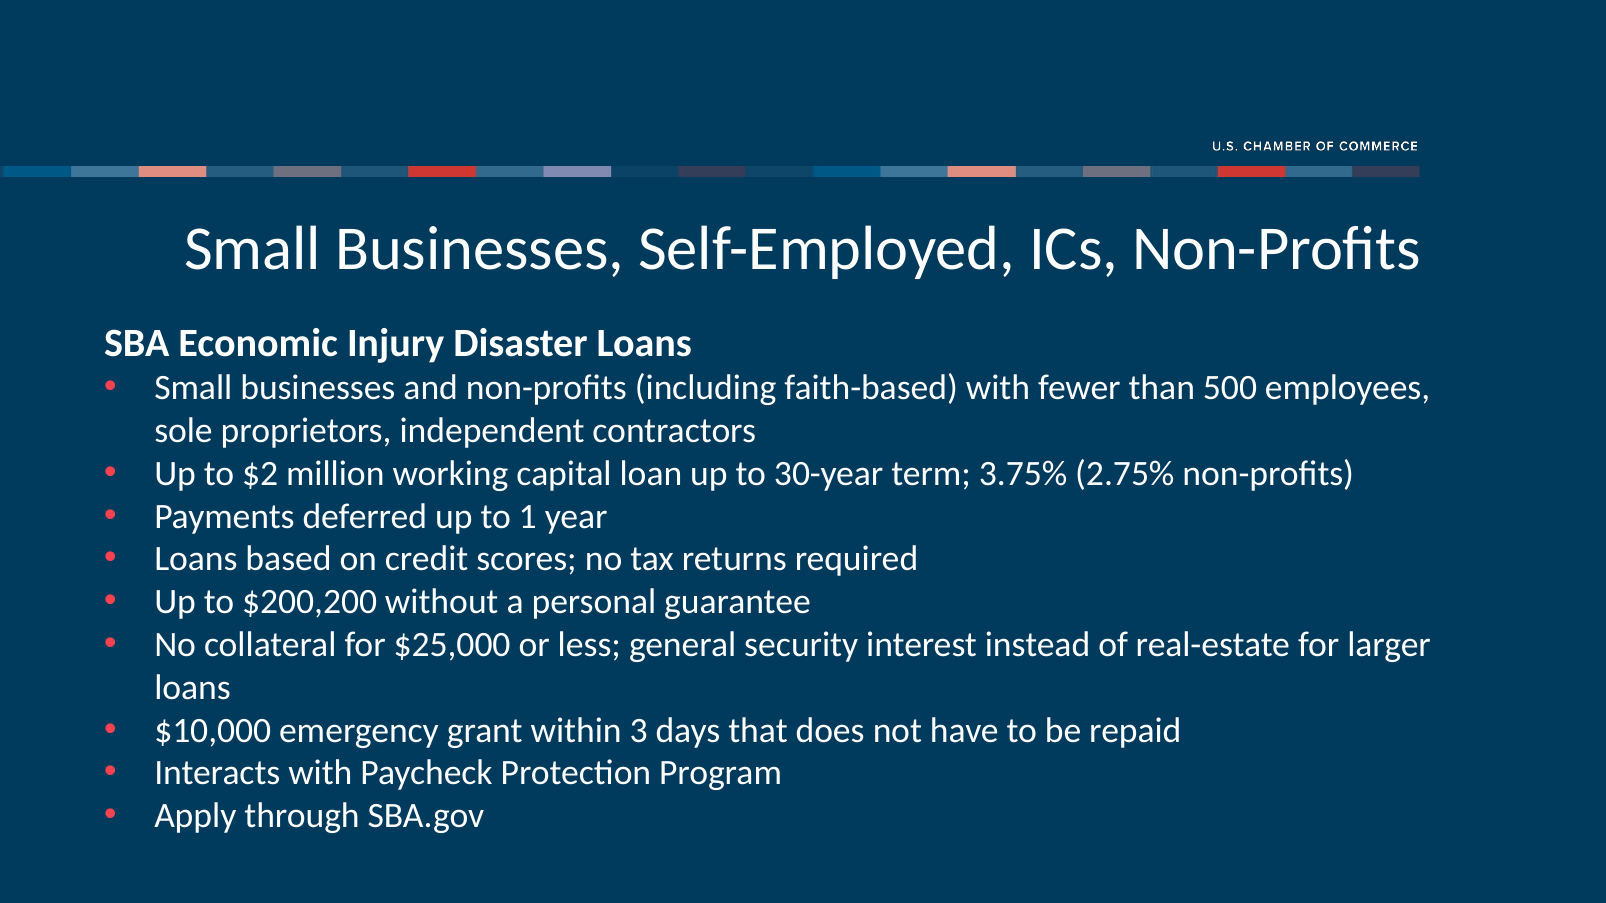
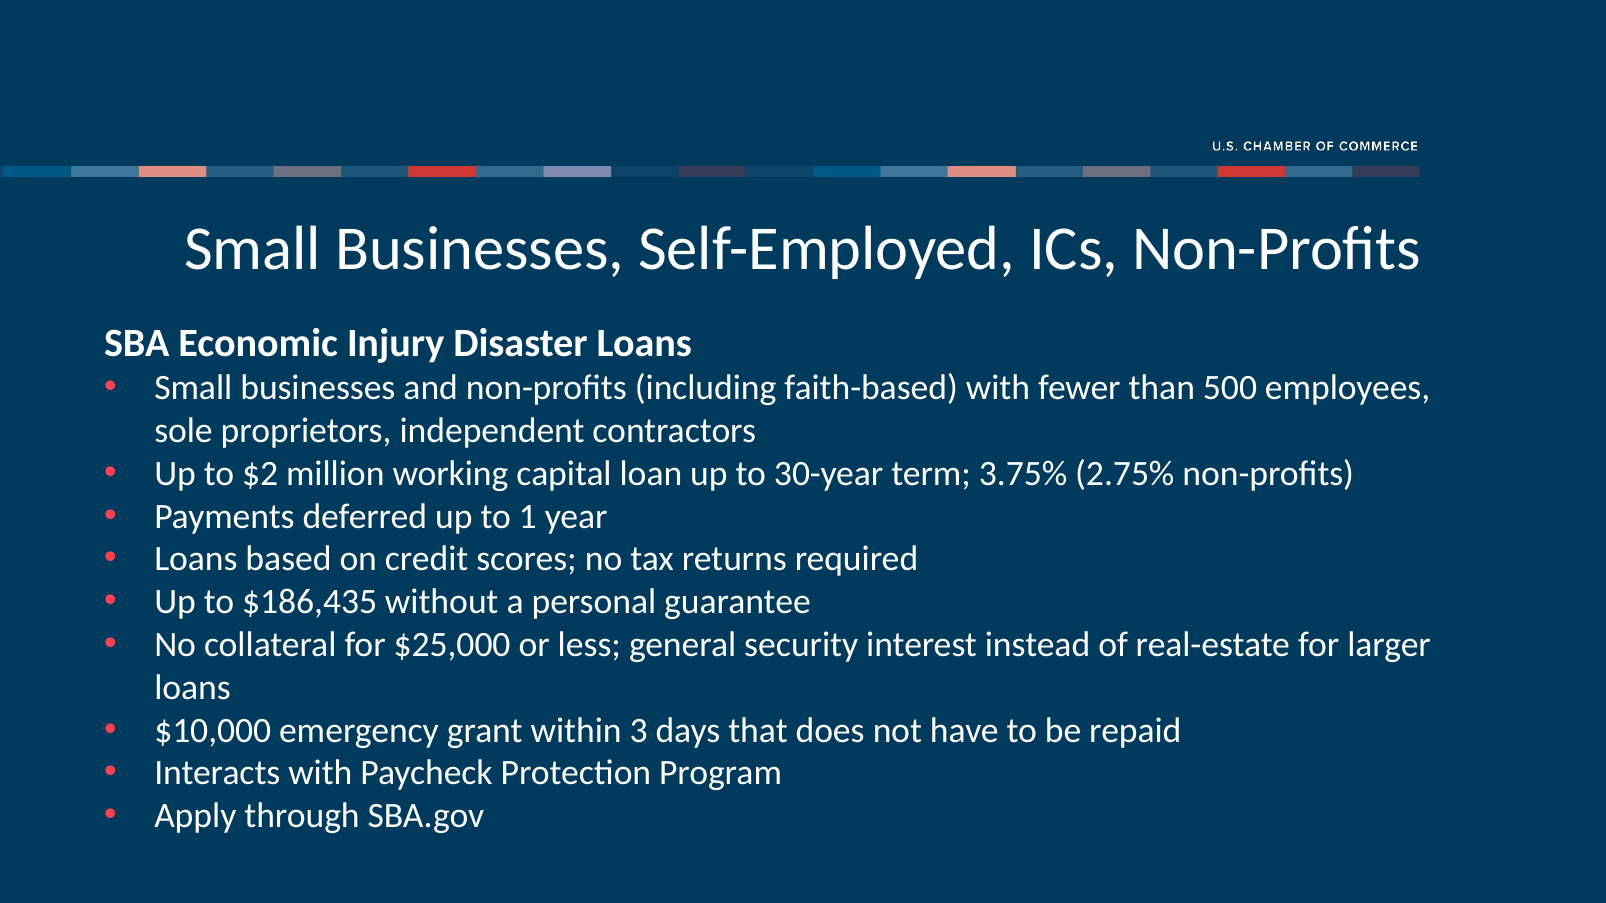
$200,200: $200,200 -> $186,435 (310, 602)
